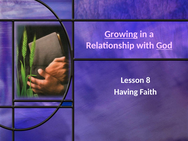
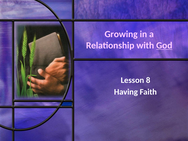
Growing underline: present -> none (121, 34)
